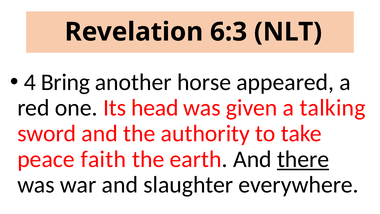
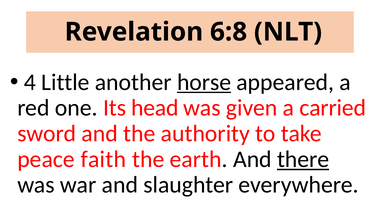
6:3: 6:3 -> 6:8 (229, 32)
Bring: Bring -> Little (65, 82)
horse underline: none -> present (204, 82)
talking: talking -> carried (333, 108)
